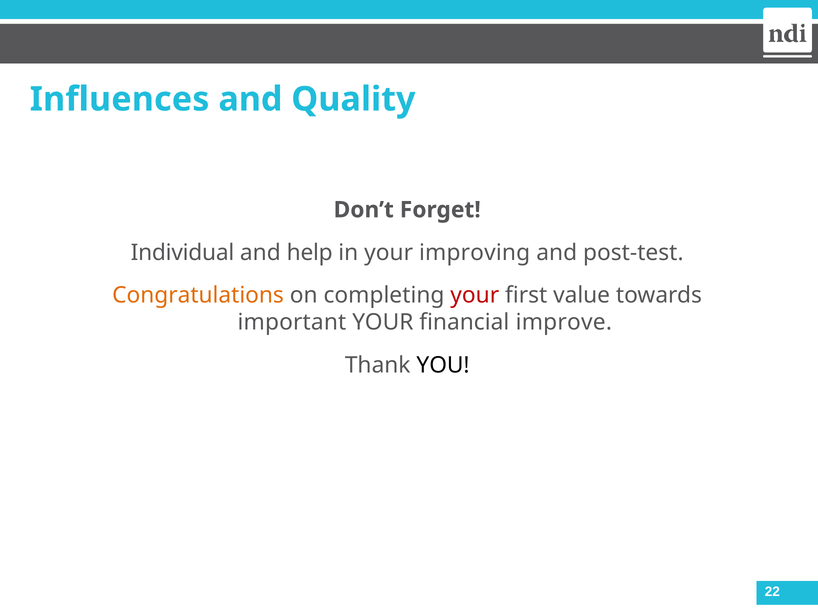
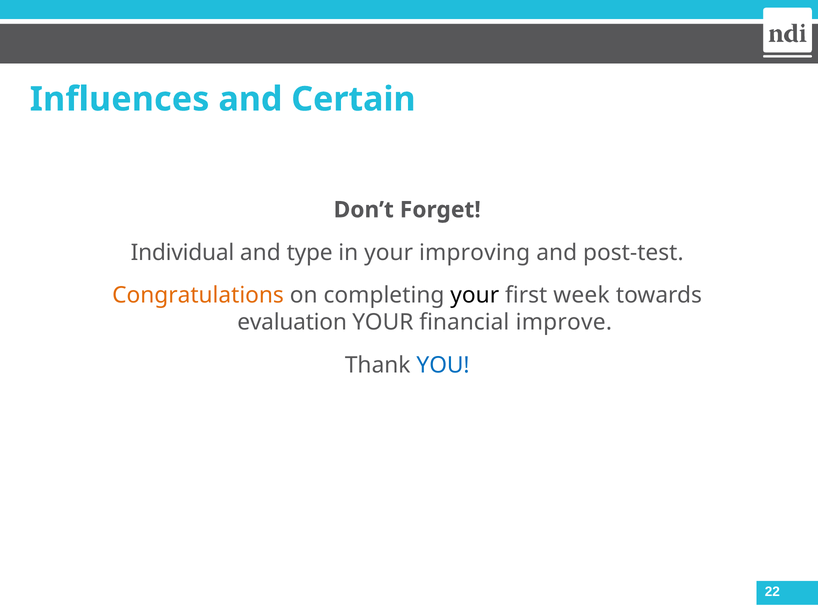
Quality: Quality -> Certain (353, 99)
help: help -> type (310, 252)
your colour: red -> black (475, 295)
value: value -> week (582, 295)
important: important -> evaluation (292, 322)
YOU colour: black -> blue (443, 365)
